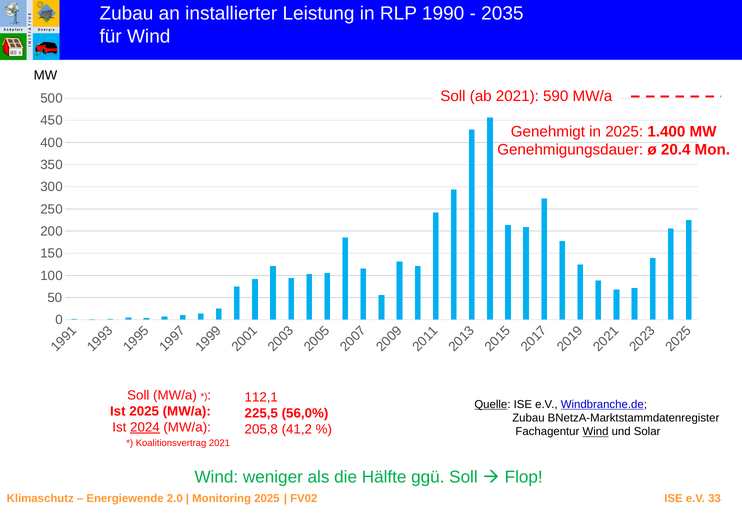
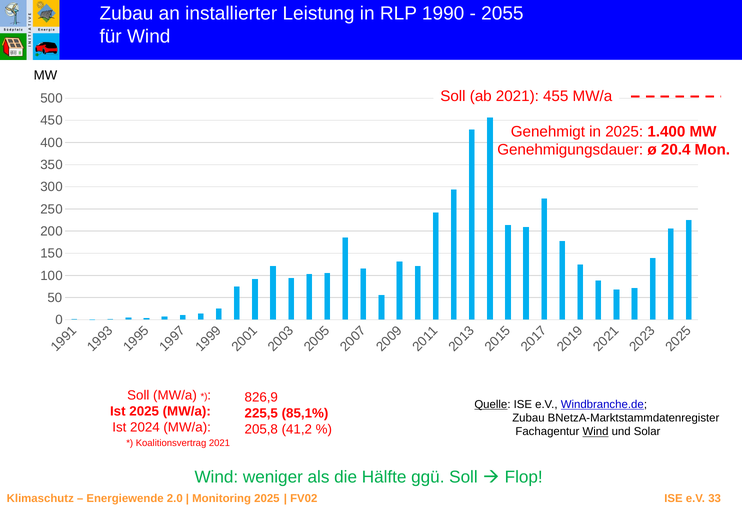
2035: 2035 -> 2055 (502, 13)
590: 590 -> 455 (556, 96)
112,1: 112,1 -> 826,9 (261, 397)
56,0%: 56,0% -> 85,1% (305, 413)
2024 underline: present -> none (145, 427)
